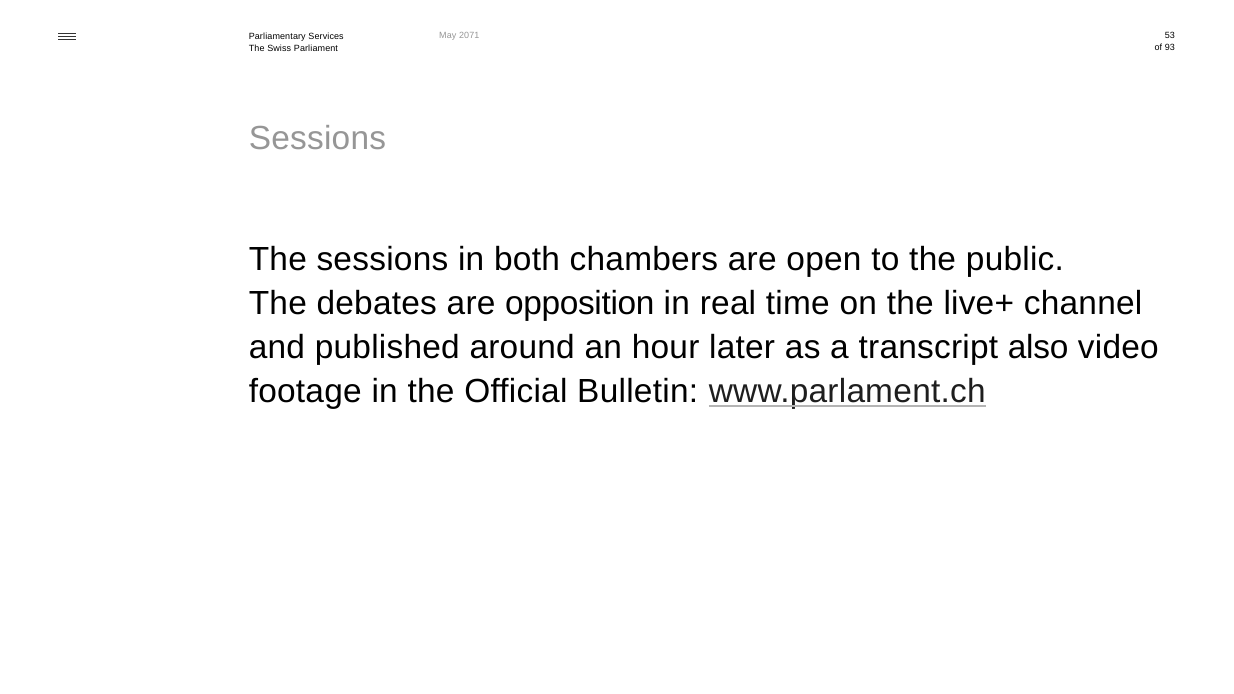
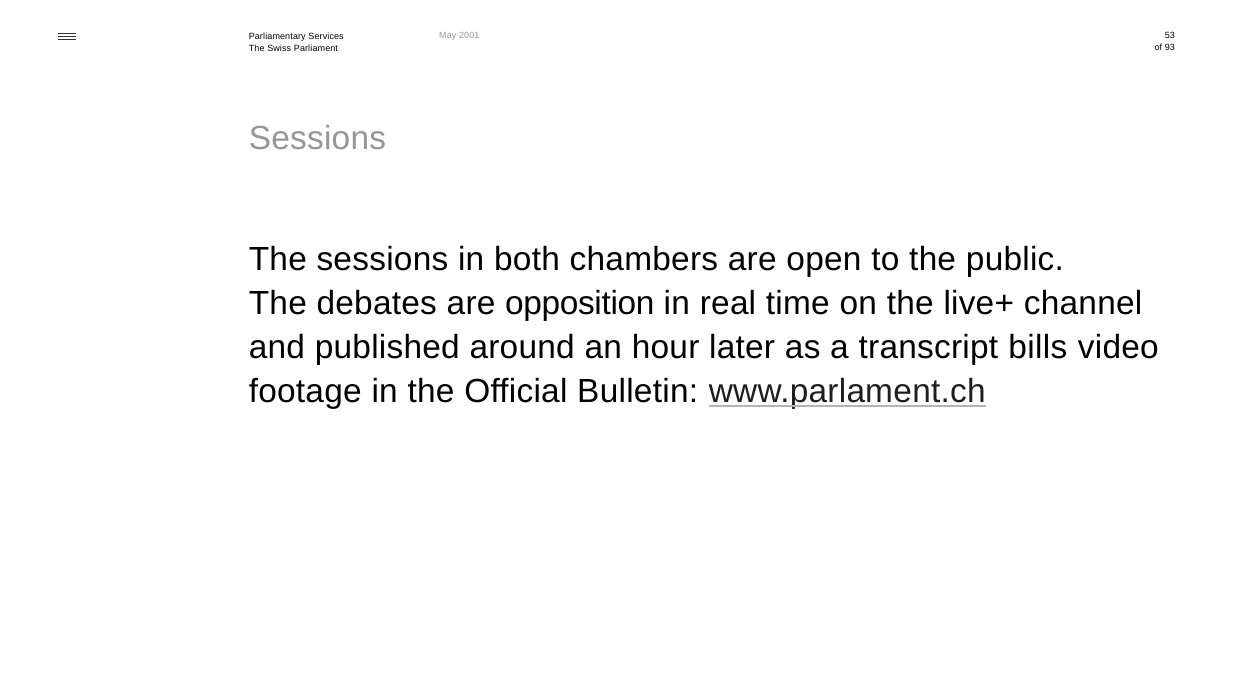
2071: 2071 -> 2001 (469, 36)
also: also -> bills (1038, 348)
